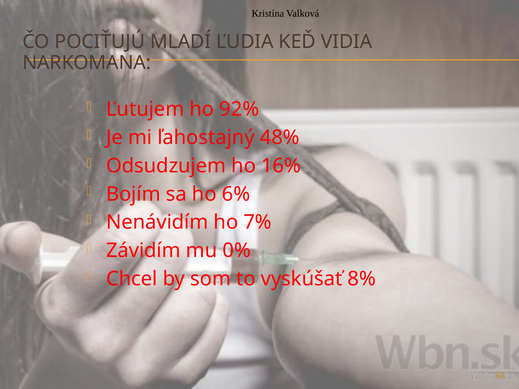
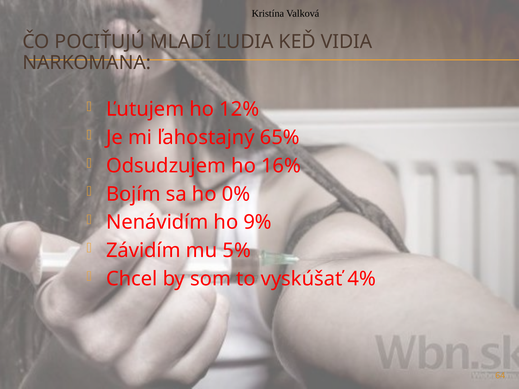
92%: 92% -> 12% (239, 109)
48%: 48% -> 65% (280, 138)
6%: 6% -> 0% (236, 194)
7%: 7% -> 9% (258, 222)
0%: 0% -> 5% (237, 251)
8%: 8% -> 4% (362, 279)
